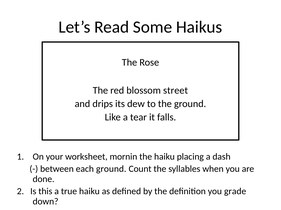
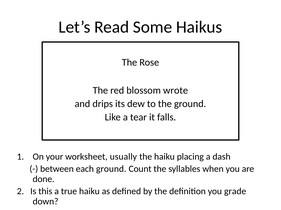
street: street -> wrote (176, 91)
mornin: mornin -> usually (123, 157)
